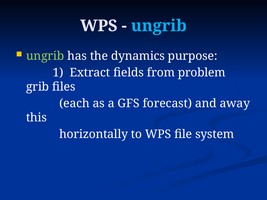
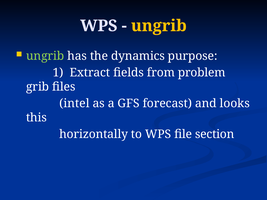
ungrib colour: light blue -> yellow (159, 26)
each: each -> intel (74, 103)
away: away -> looks (235, 103)
system: system -> section (215, 134)
